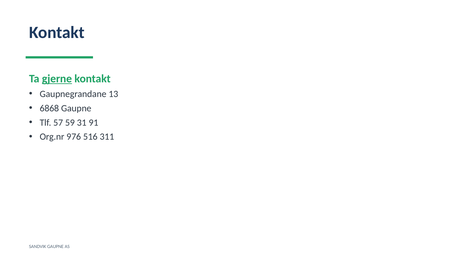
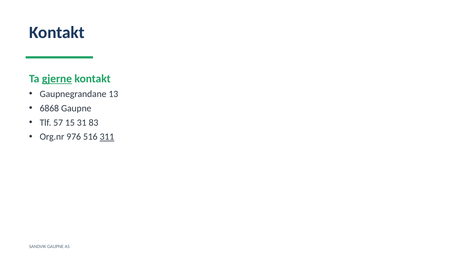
59: 59 -> 15 (70, 122)
91: 91 -> 83 (94, 122)
311 underline: none -> present (107, 137)
